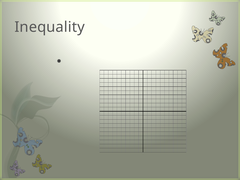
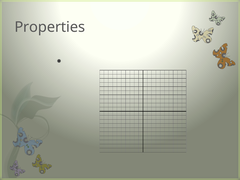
Inequality: Inequality -> Properties (50, 27)
